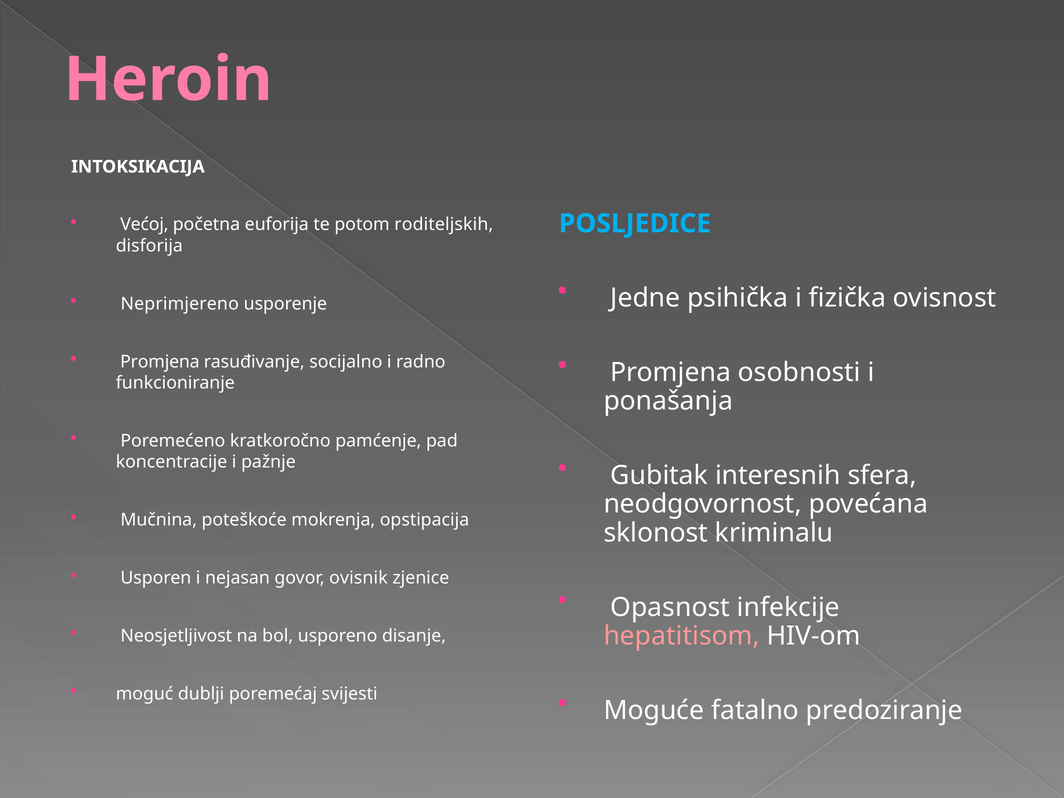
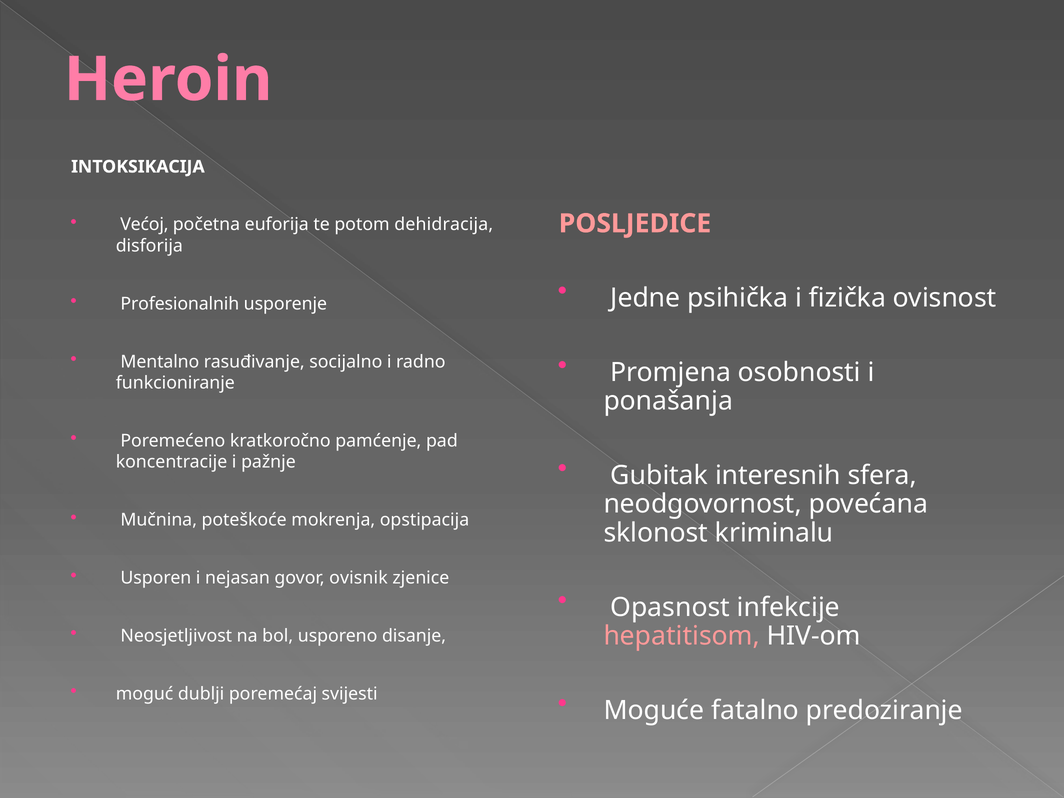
roditeljskih: roditeljskih -> dehidracija (444, 225)
POSLJEDICE colour: light blue -> pink (635, 224)
Neprimjereno: Neprimjereno -> Profesionalnih (180, 304)
Promjena: Promjena -> Mentalno (160, 362)
